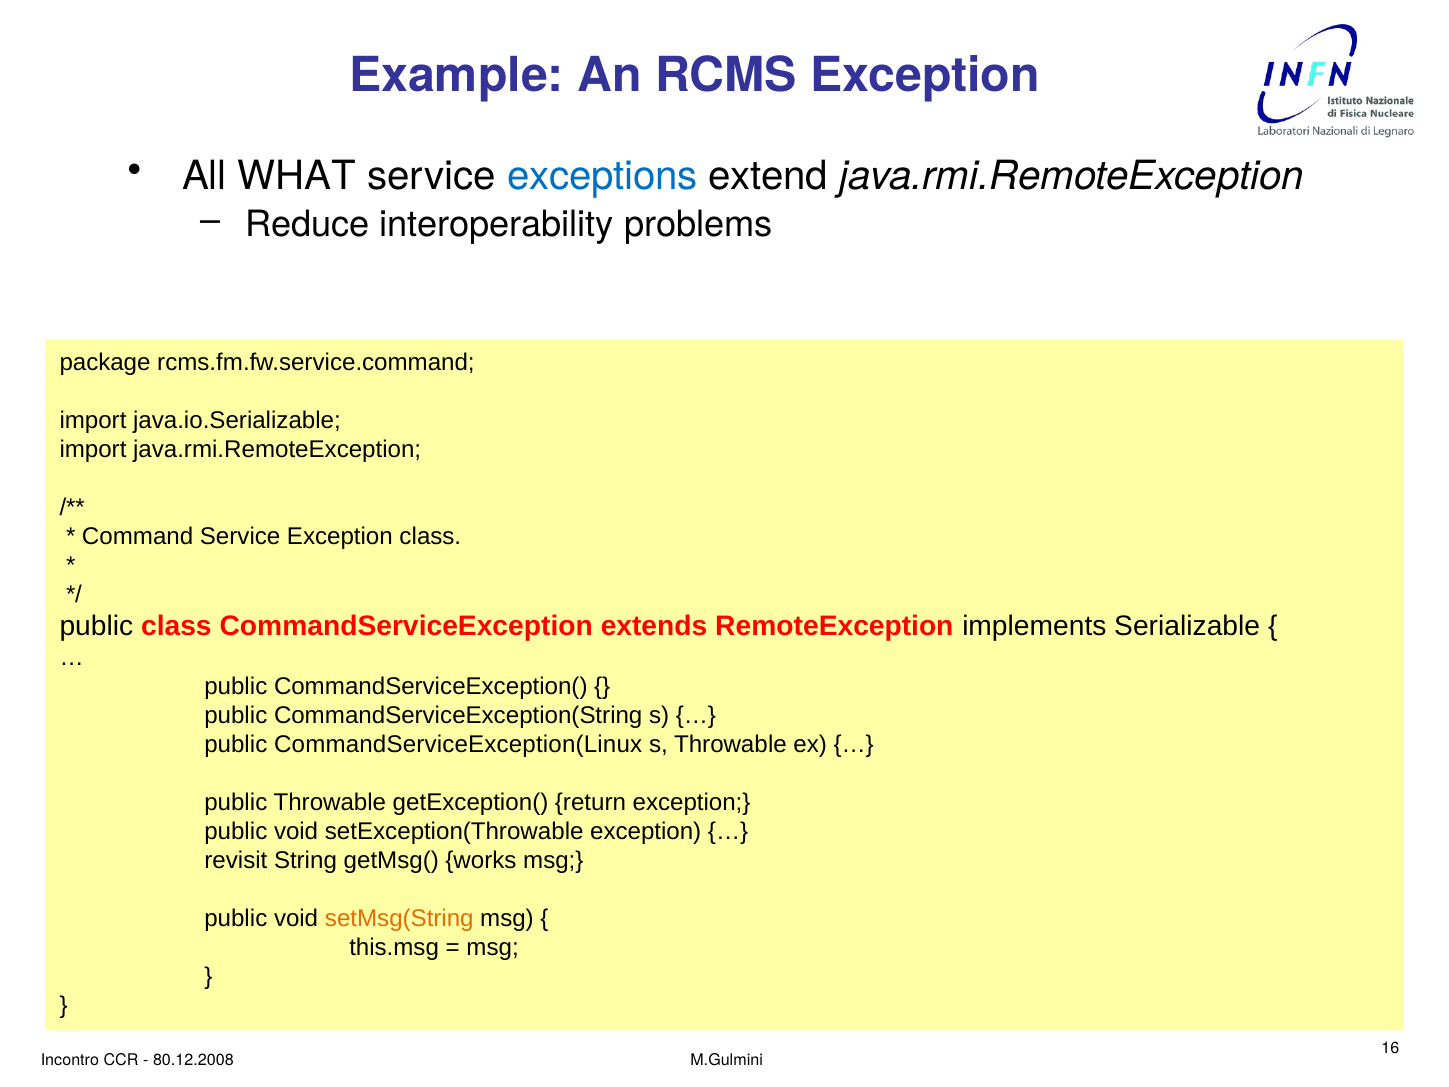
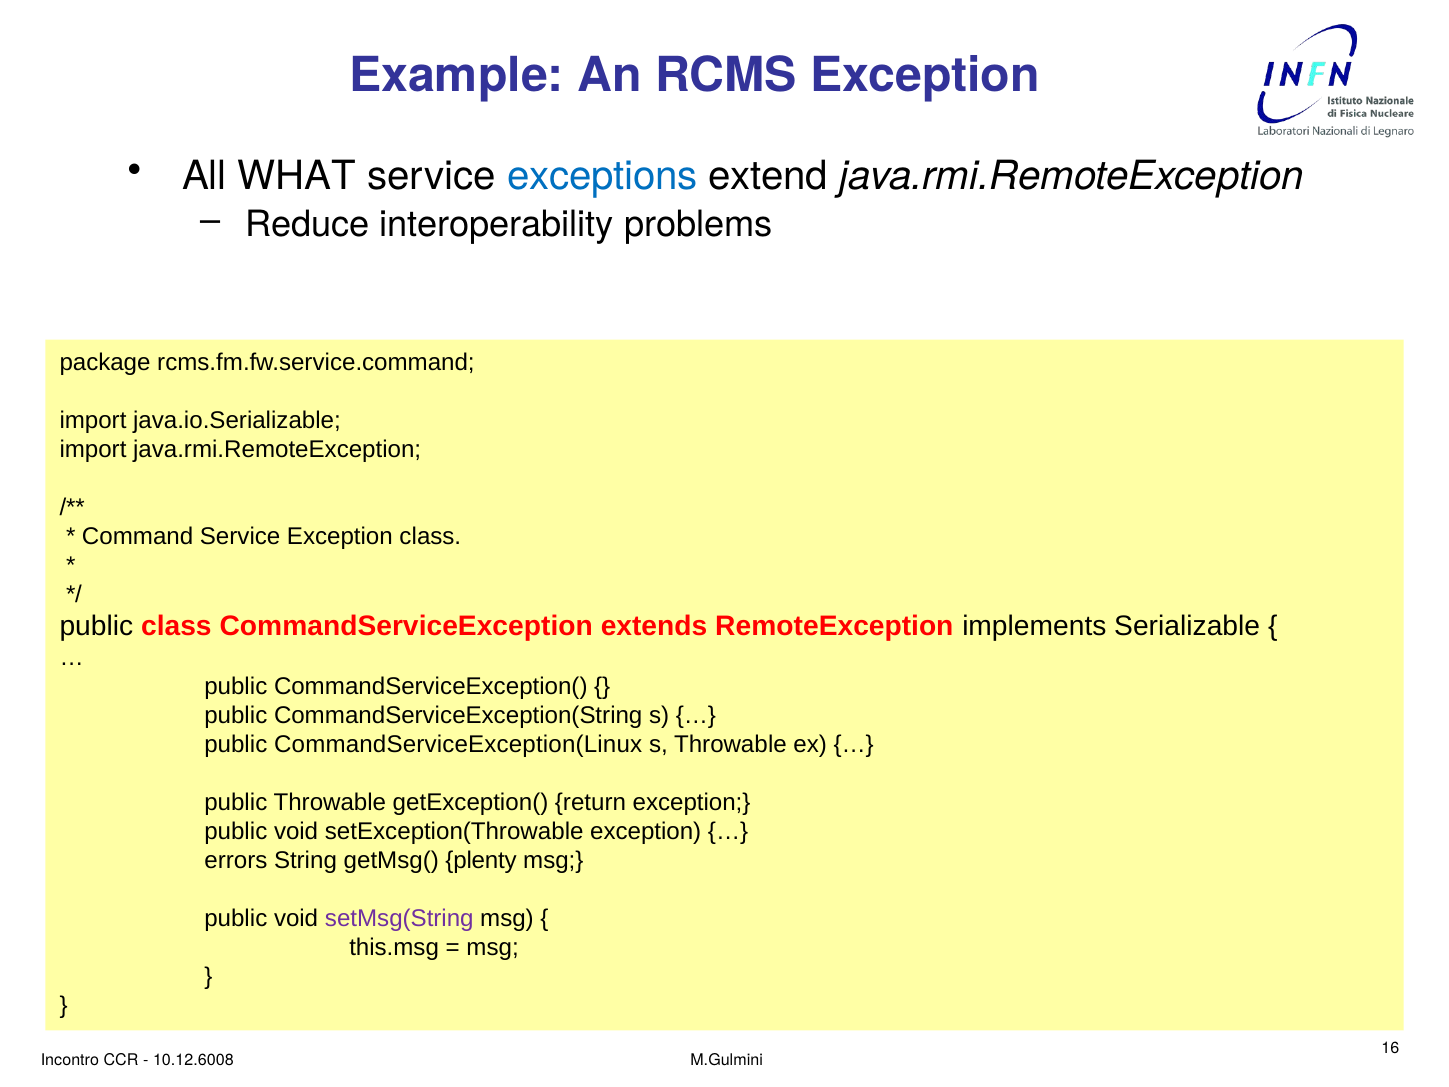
revisit: revisit -> errors (236, 860)
works: works -> plenty (481, 860)
setMsg(String colour: orange -> purple (399, 918)
80.12.2008: 80.12.2008 -> 10.12.6008 (193, 1059)
